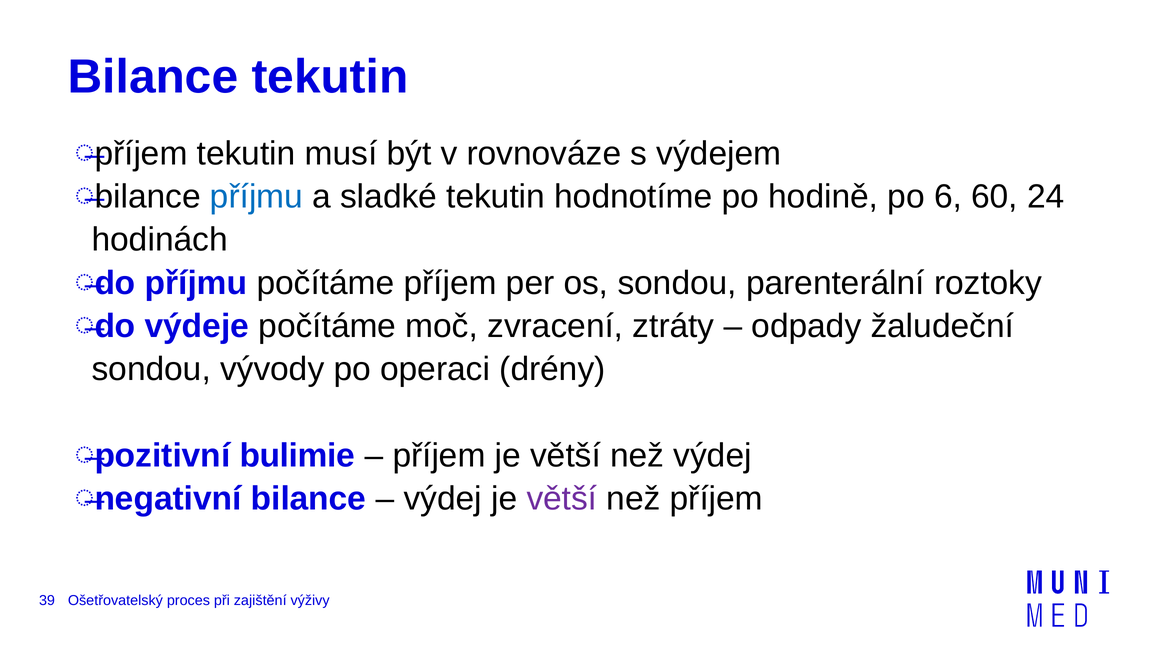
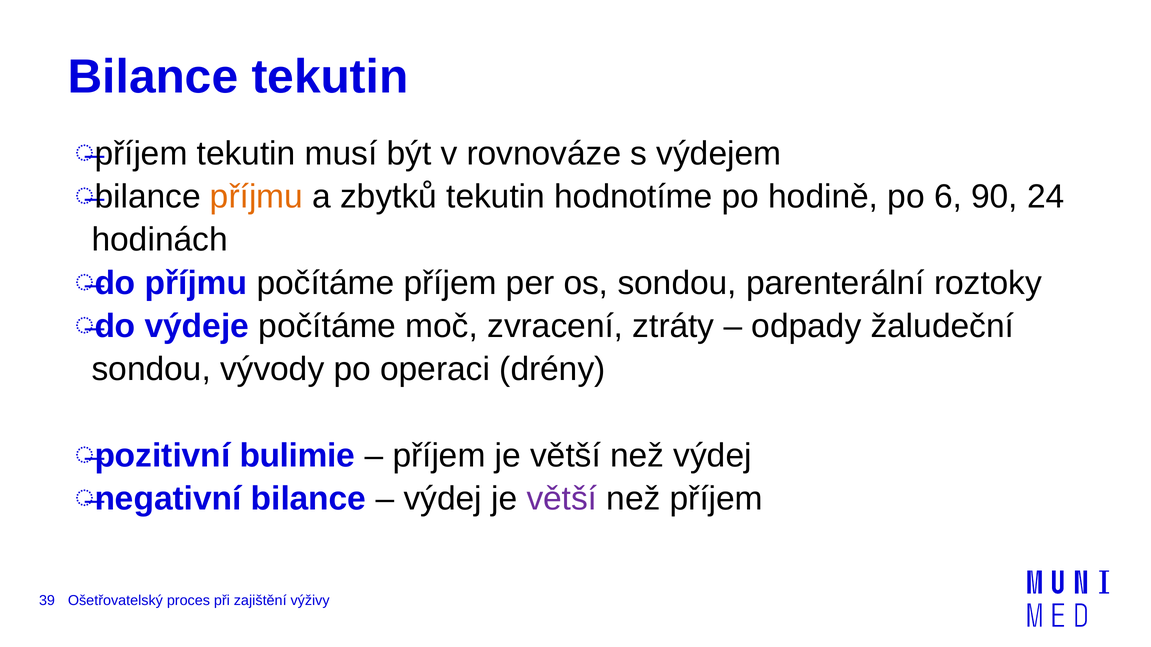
příjmu colour: blue -> orange (257, 197)
sladké: sladké -> zbytků (389, 197)
60: 60 -> 90 (994, 197)
